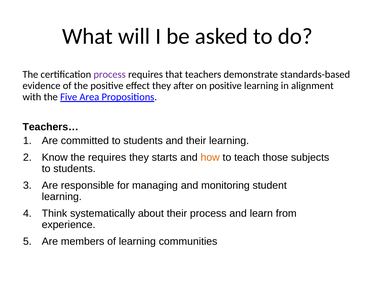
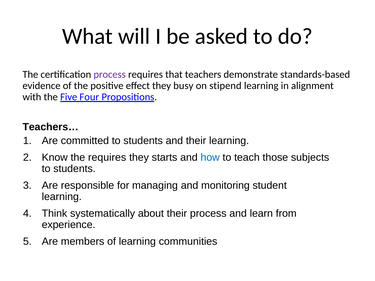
after: after -> busy (183, 86)
on positive: positive -> stipend (225, 86)
Area: Area -> Four (89, 97)
how colour: orange -> blue (210, 158)
